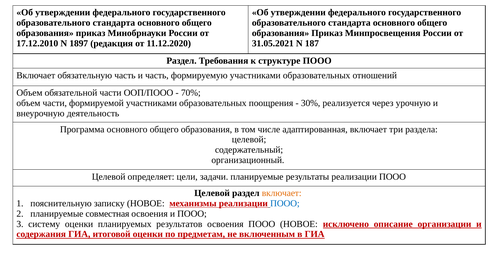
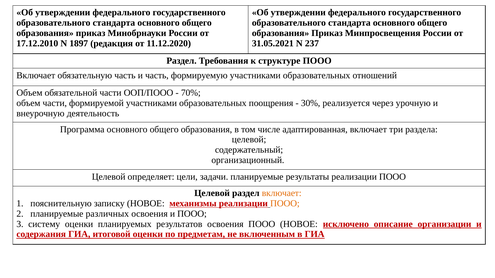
187: 187 -> 237 (312, 43)
ПООО colour: blue -> orange (285, 204)
совместная: совместная -> различных (107, 214)
